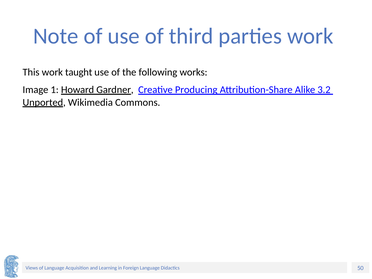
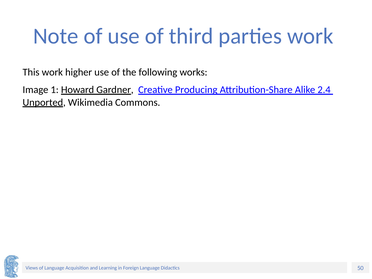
taught: taught -> higher (79, 72)
3.2: 3.2 -> 2.4 (324, 90)
